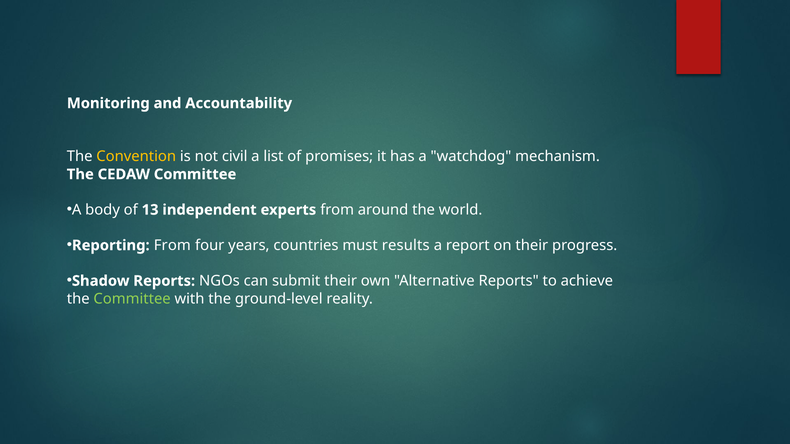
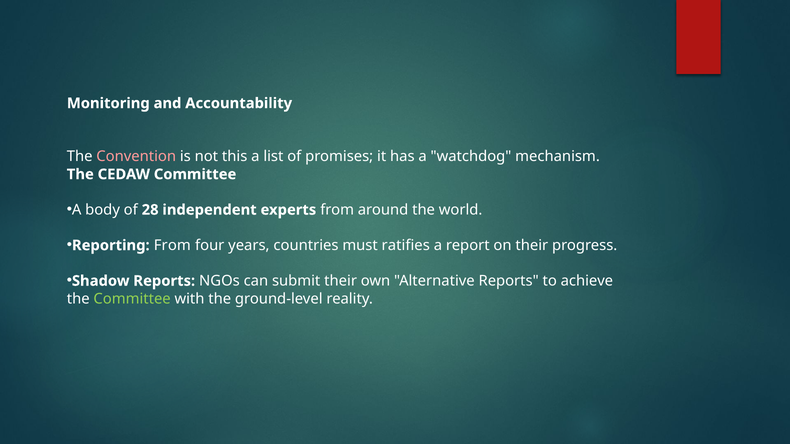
Convention colour: yellow -> pink (136, 157)
civil: civil -> this (235, 157)
13: 13 -> 28 (150, 210)
results: results -> ratifies (406, 246)
